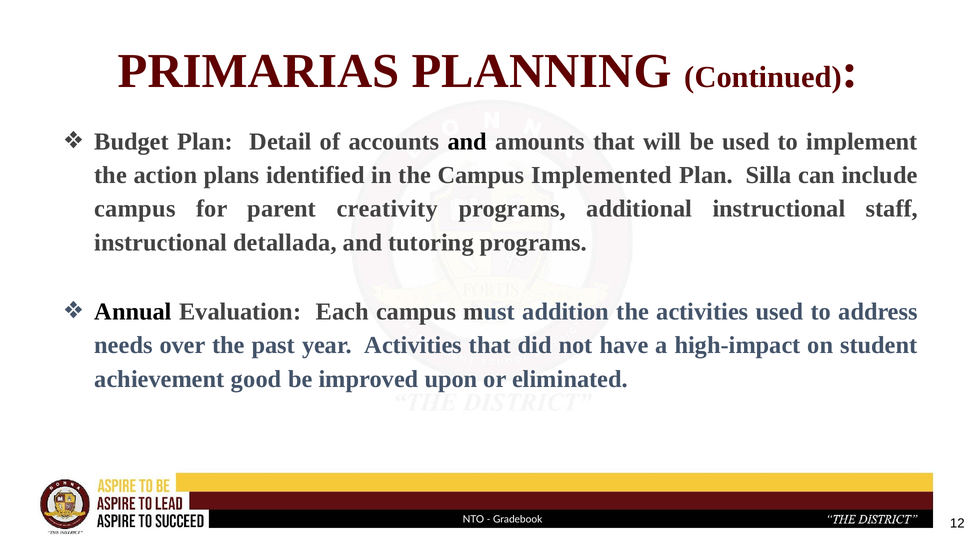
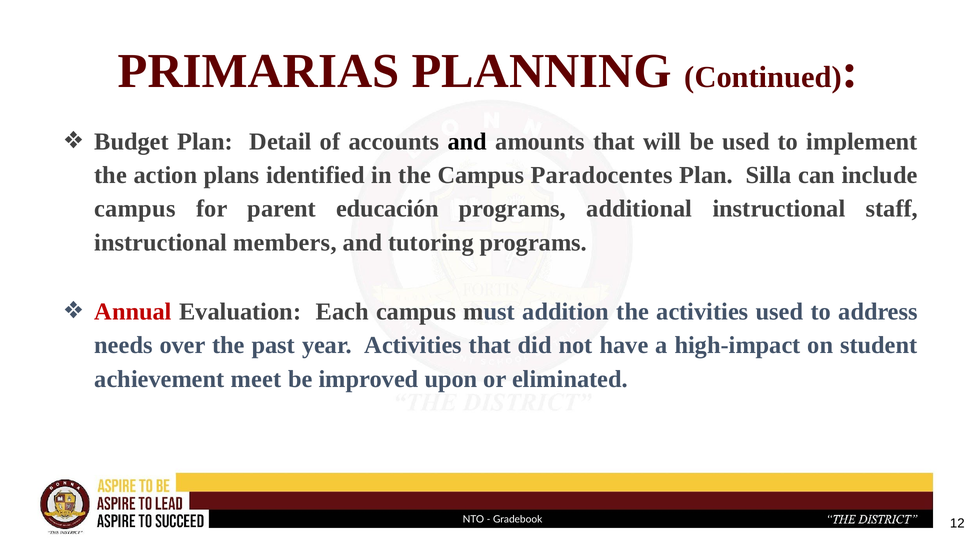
Implemented: Implemented -> Paradocentes (602, 175)
creativity: creativity -> educación (388, 209)
detallada: detallada -> members (285, 243)
Annual colour: black -> red (133, 312)
good: good -> meet (256, 379)
